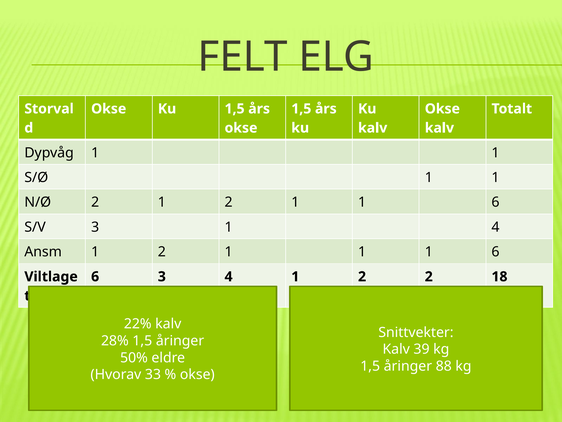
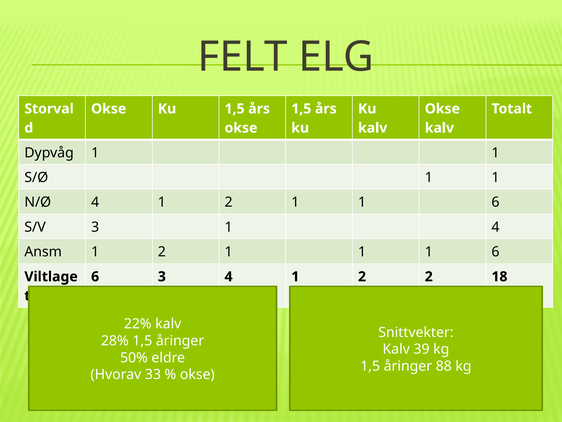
N/Ø 2: 2 -> 4 (95, 202)
